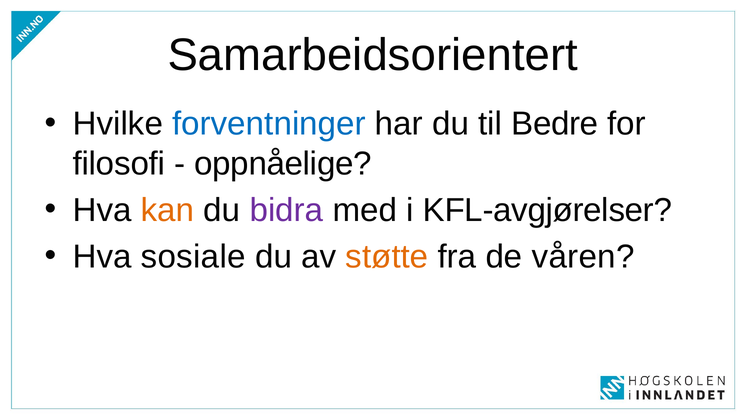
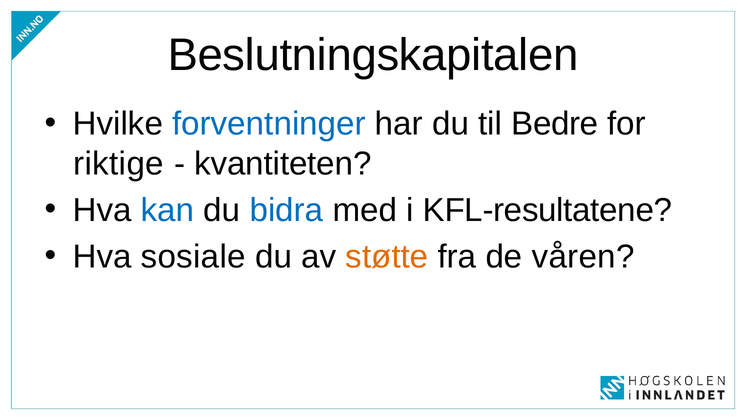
Samarbeidsorientert: Samarbeidsorientert -> Beslutningskapitalen (373, 55)
filosofi: filosofi -> riktige (119, 164)
oppnåelige: oppnåelige -> kvantiteten (283, 164)
kan colour: orange -> blue (168, 210)
bidra colour: purple -> blue (286, 210)
KFL-avgjørelser: KFL-avgjørelser -> KFL-resultatene (547, 210)
